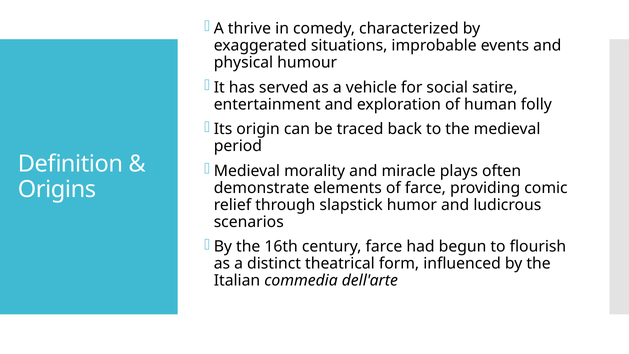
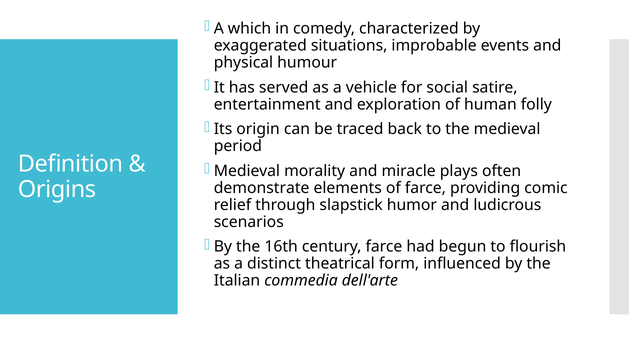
thrive: thrive -> which (250, 28)
